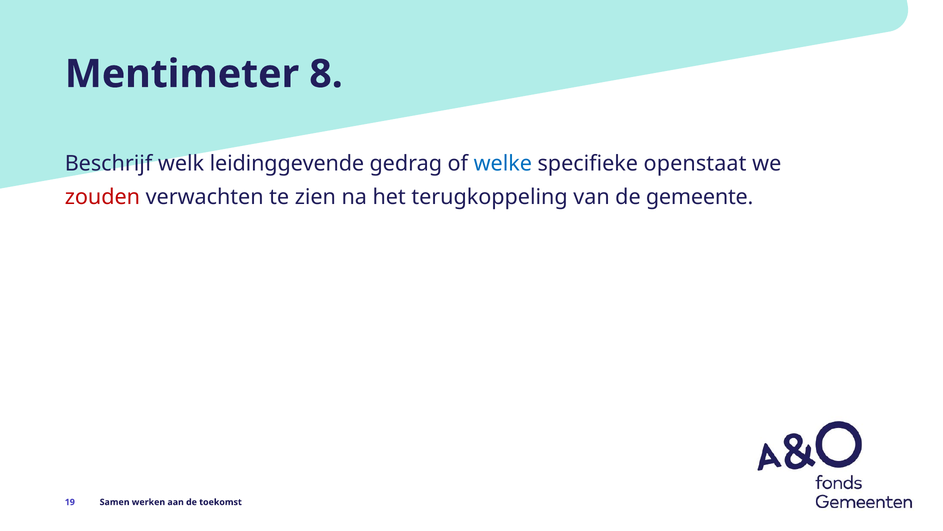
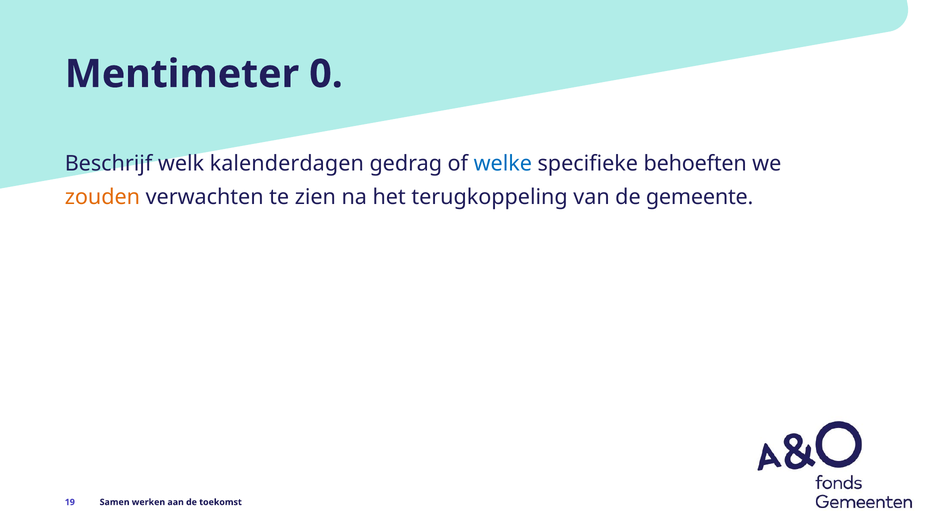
8: 8 -> 0 (326, 74)
leidinggevende: leidinggevende -> kalenderdagen (287, 163)
openstaat: openstaat -> behoeften (695, 163)
zouden colour: red -> orange (102, 197)
